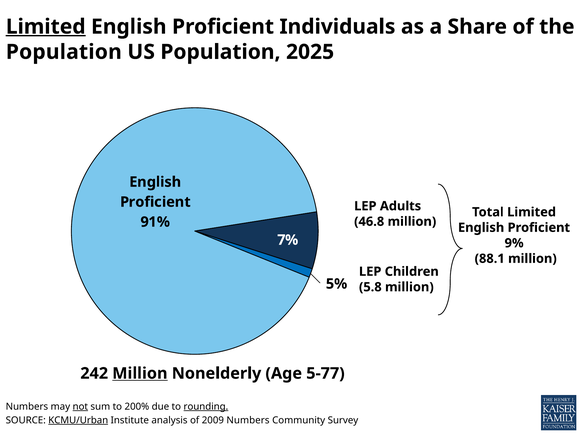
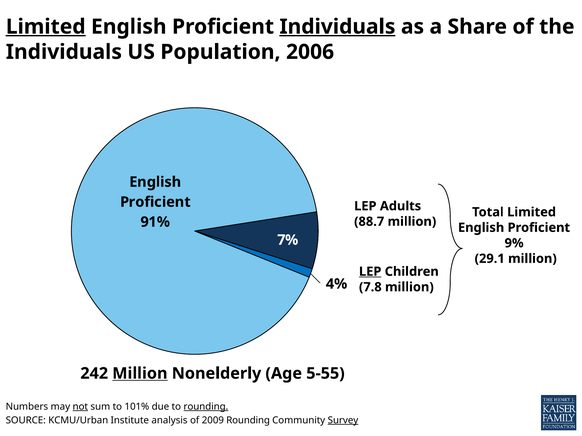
Individuals underline: none -> present (337, 27)
Population: Population -> Individuals (64, 52)
2025: 2025 -> 2006 (310, 52)
46.8: 46.8 -> 88.7 (369, 222)
88.1: 88.1 -> 29.1 (490, 259)
LEP underline: none -> present (370, 272)
5%: 5% -> 4% (337, 284)
5.8: 5.8 -> 7.8 (370, 287)
5-77: 5-77 -> 5-55 (325, 374)
200%: 200% -> 101% (137, 407)
KCMU/Urban underline: present -> none (78, 421)
2009 Numbers: Numbers -> Rounding (248, 421)
Survey underline: none -> present (343, 421)
